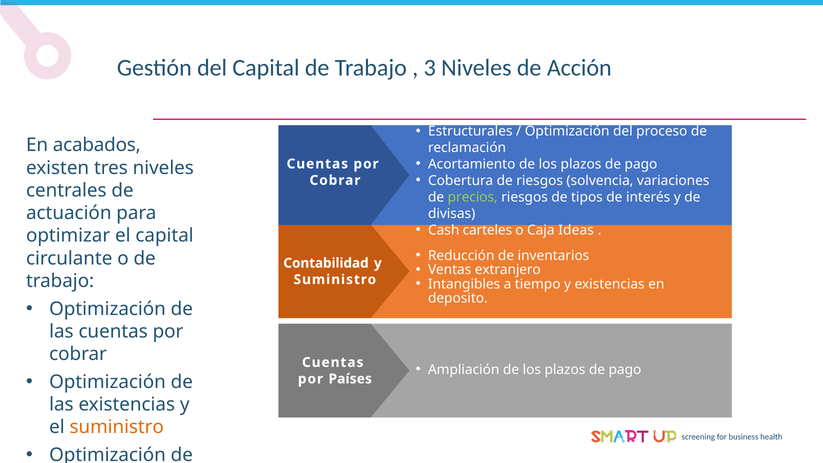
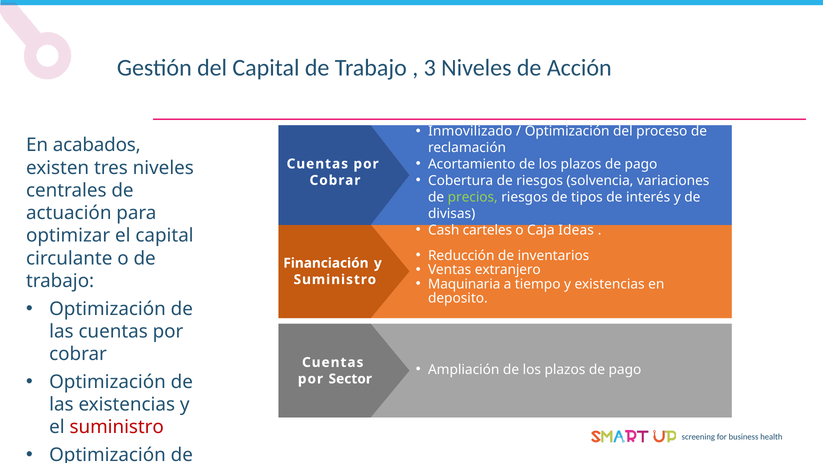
Estructurales: Estructurales -> Inmovilizado (470, 131)
Contabilidad: Contabilidad -> Financiación (326, 263)
Intangibles: Intangibles -> Maquinaria (464, 284)
Países: Países -> Sector (350, 379)
suministro colour: orange -> red (117, 427)
